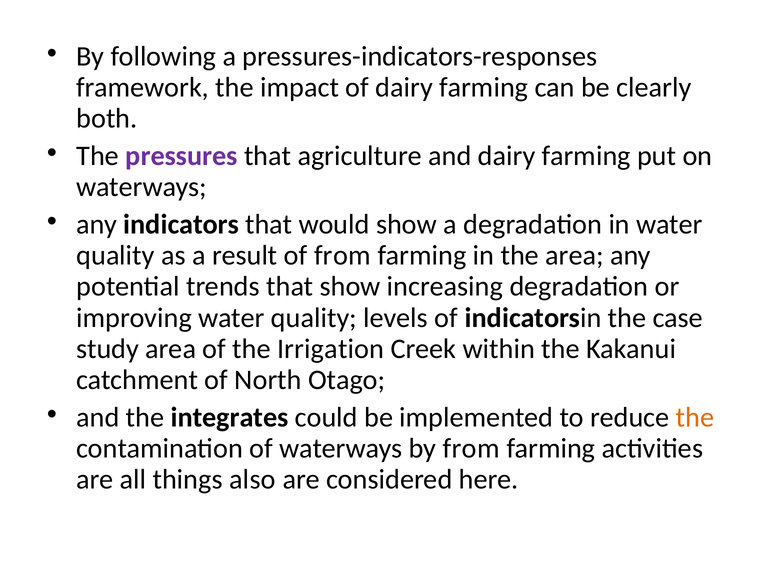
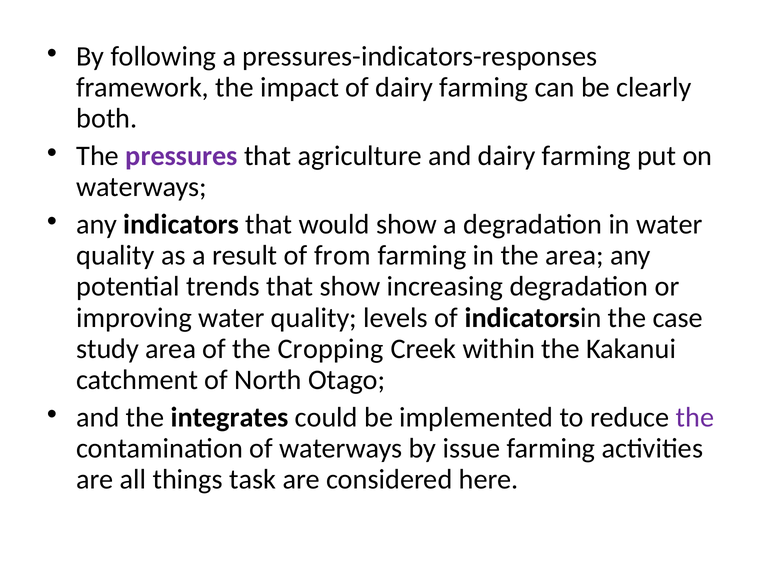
Irrigation: Irrigation -> Cropping (331, 349)
the colour: orange -> purple (695, 417)
by from: from -> issue (471, 449)
also: also -> task (253, 480)
